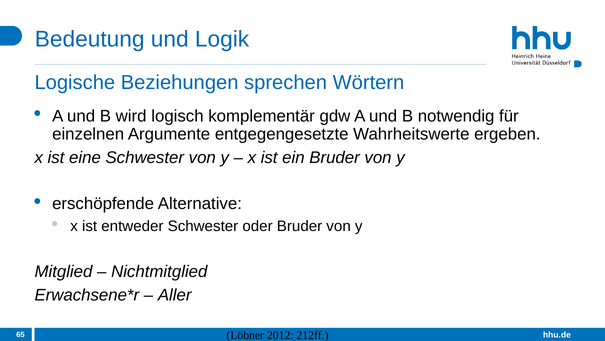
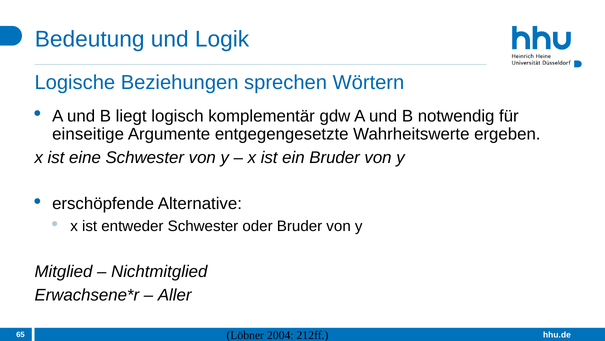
wird: wird -> liegt (131, 116)
einzelnen: einzelnen -> einseitige (88, 134)
2012: 2012 -> 2004 (280, 335)
